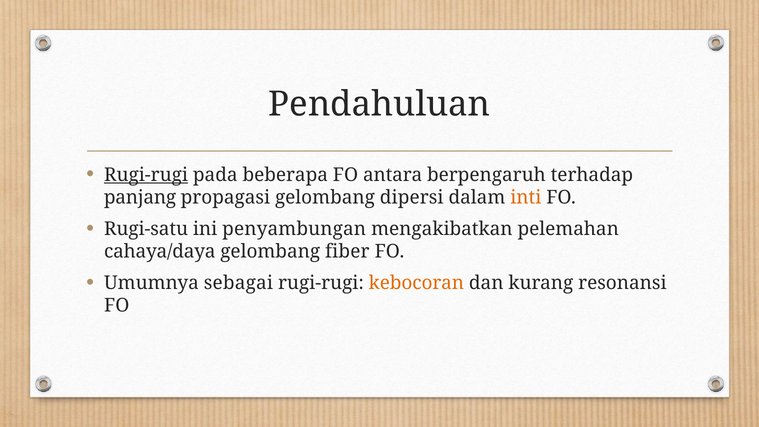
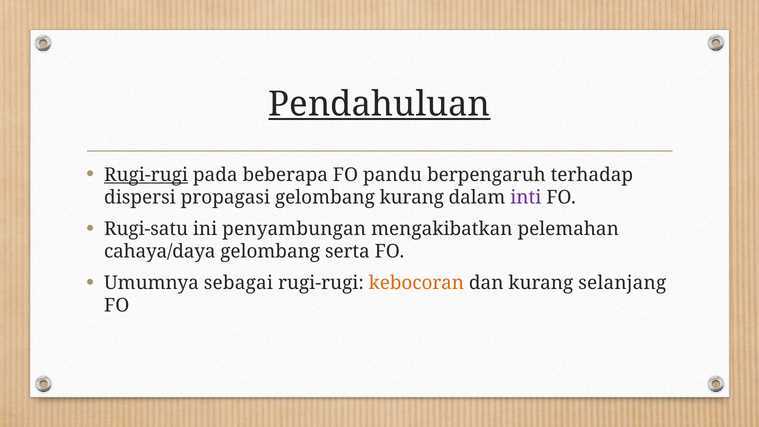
Pendahuluan underline: none -> present (379, 104)
antara: antara -> pandu (393, 175)
panjang: panjang -> dispersi (140, 198)
gelombang dipersi: dipersi -> kurang (412, 198)
inti colour: orange -> purple (526, 198)
fiber: fiber -> serta (347, 252)
resonansi: resonansi -> selanjang (622, 283)
